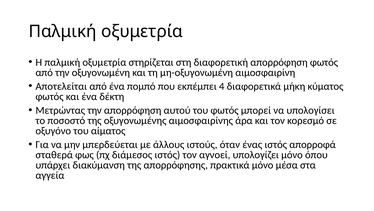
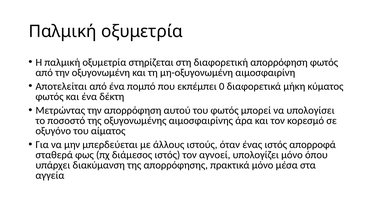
4: 4 -> 0 (222, 86)
